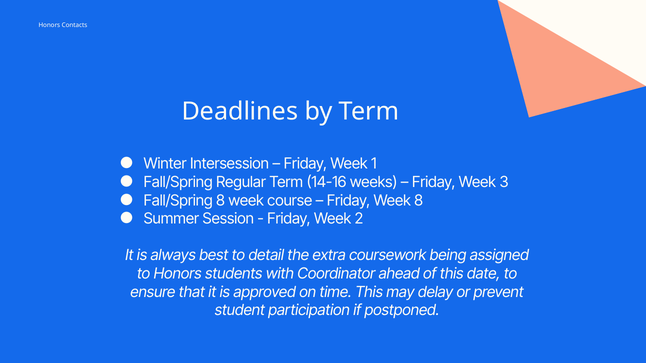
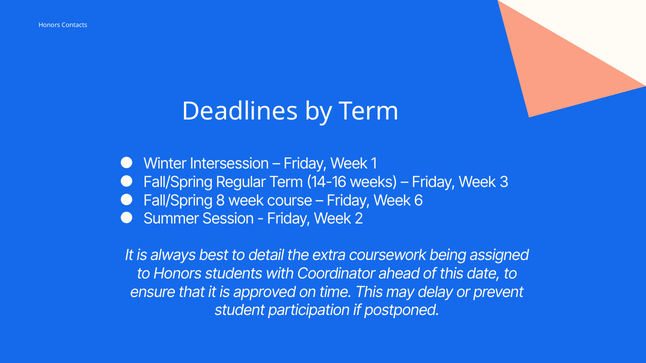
Week 8: 8 -> 6 (419, 201)
